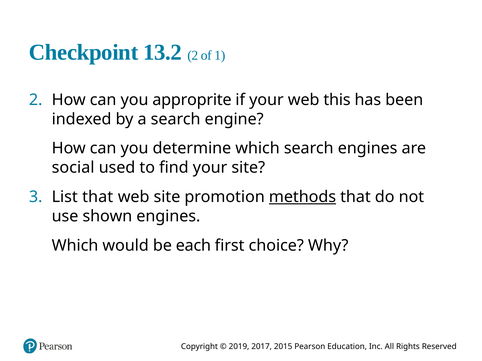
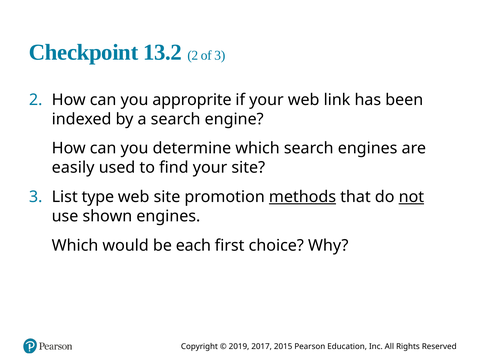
of 1: 1 -> 3 (220, 55)
this: this -> link (337, 100)
social: social -> easily (73, 168)
List that: that -> type (98, 197)
not underline: none -> present (411, 197)
